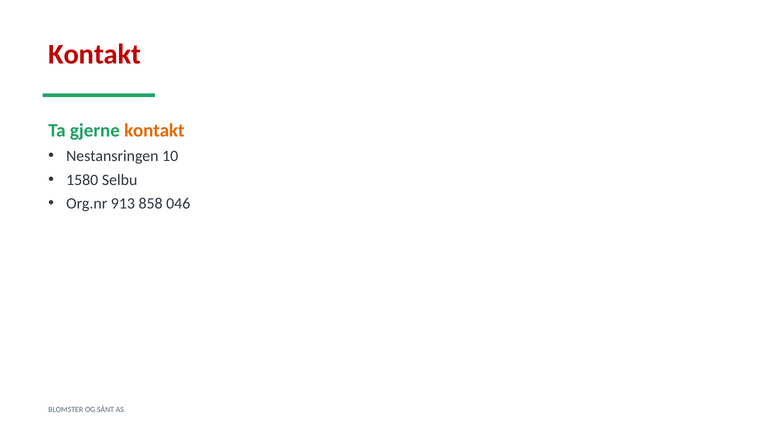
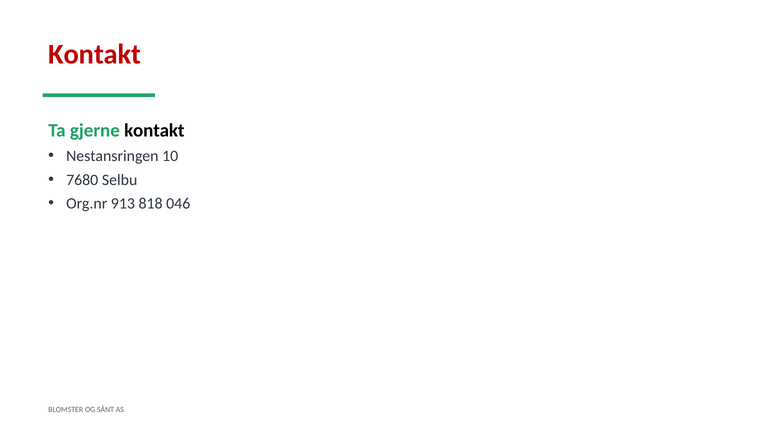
kontakt colour: orange -> black (154, 131)
1580: 1580 -> 7680 (82, 180)
858: 858 -> 818 (151, 204)
